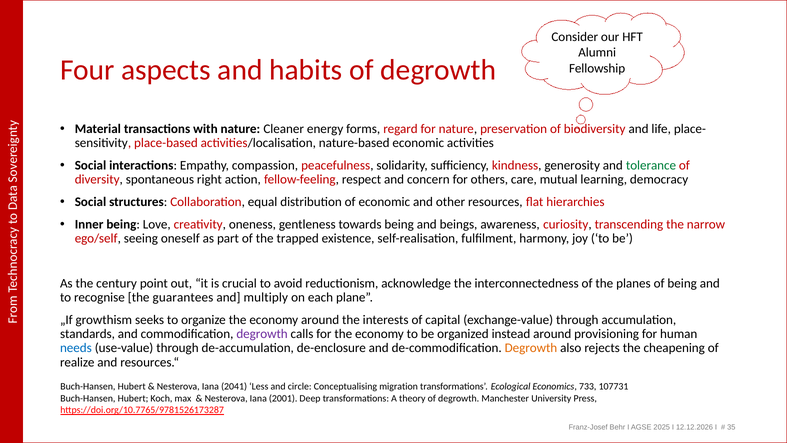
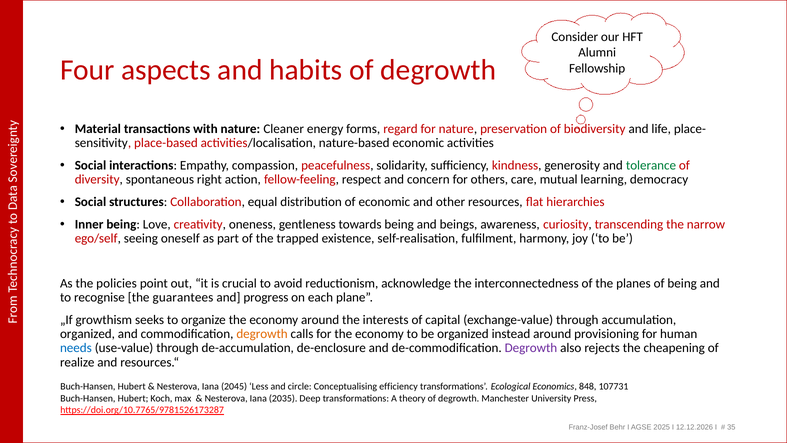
century: century -> policies (117, 283)
multiply: multiply -> progress (266, 297)
standards: standards -> organized (87, 334)
degrowth colour: purple -> orange (262, 334)
Degrowth colour: orange -> purple (531, 348)
2041: 2041 -> 2045 (234, 386)
migration: migration -> efficiency (399, 386)
733: 733 -> 848 (588, 386)
2001: 2001 -> 2035 (283, 398)
